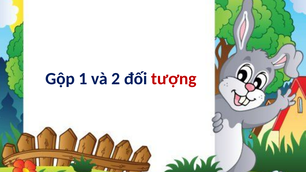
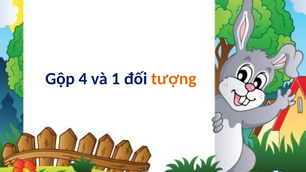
1: 1 -> 4 (83, 79)
2: 2 -> 1 (116, 79)
tượng colour: red -> orange (174, 79)
